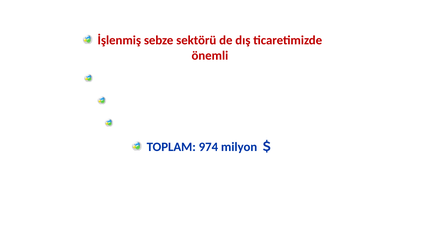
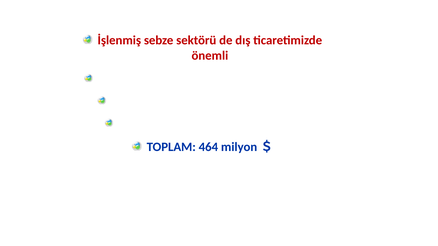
974: 974 -> 464 (208, 147)
